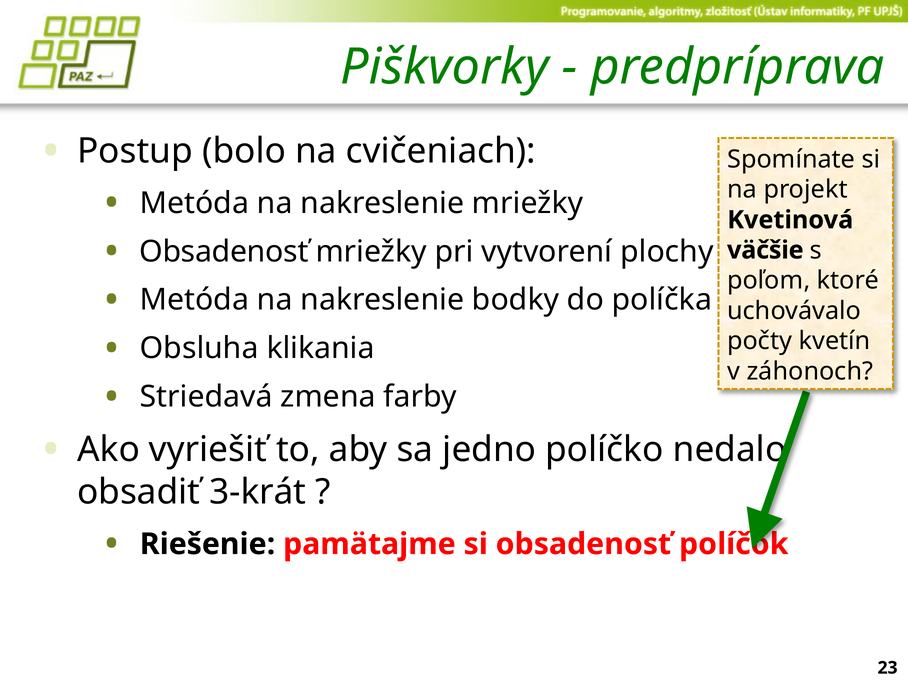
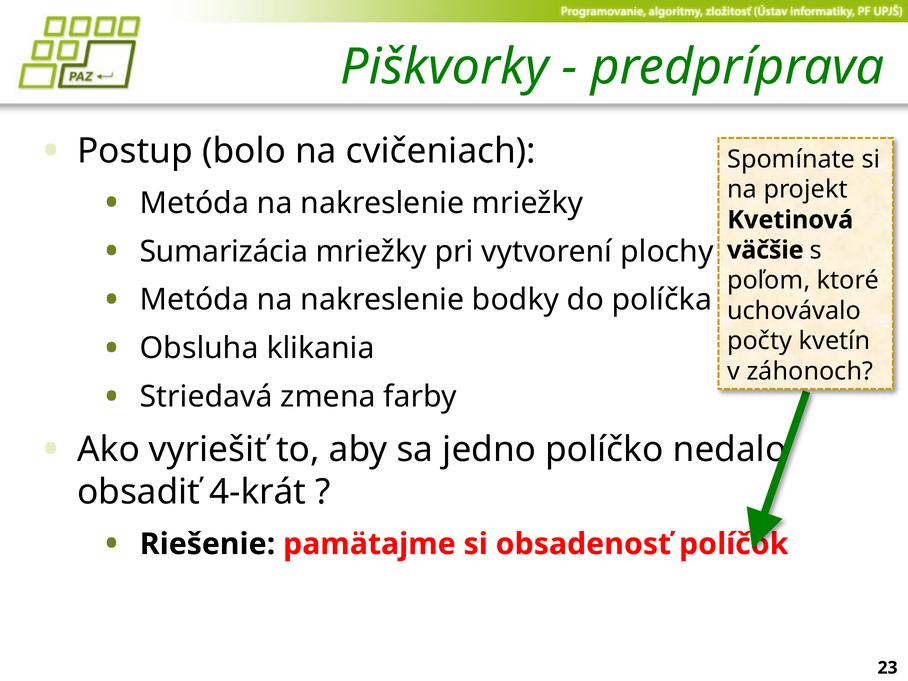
Obsadenosť: Obsadenosť -> Sumarizácia (224, 252)
3-krát: 3-krát -> 4-krát (258, 492)
